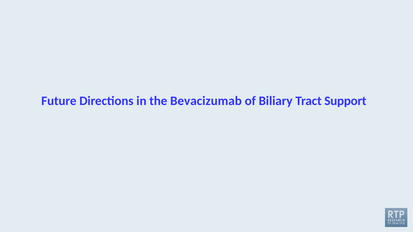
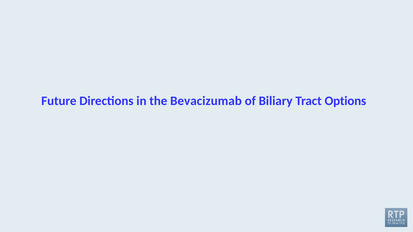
Support: Support -> Options (345, 101)
